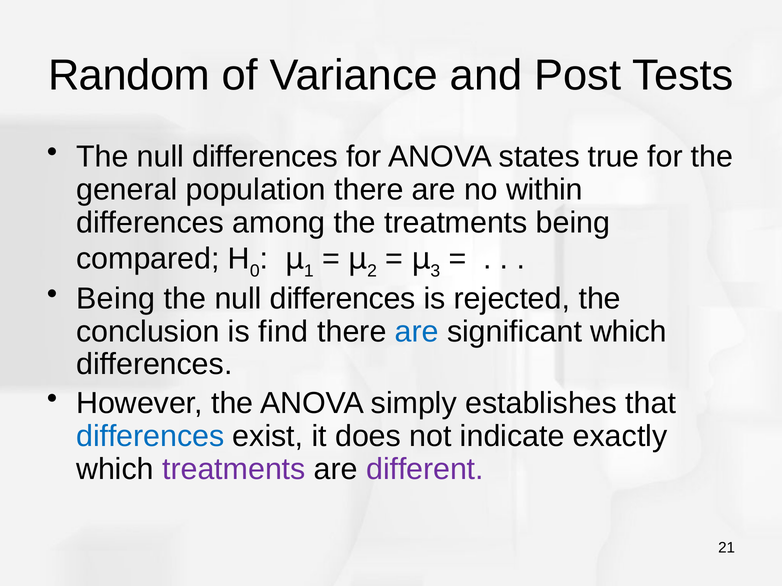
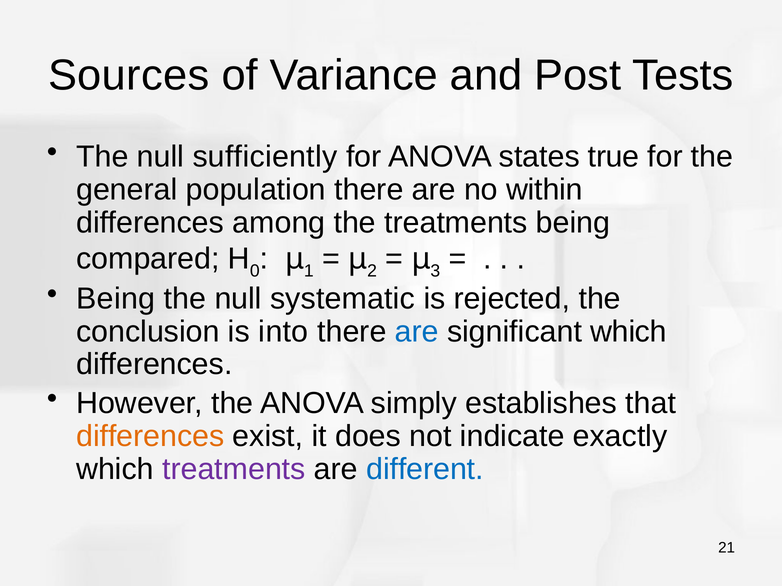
Random: Random -> Sources (129, 75)
differences: differences -> sufficiently (265, 157)
differences: differences -> systematic (343, 299)
find: find -> into (283, 332)
differences colour: blue -> orange (150, 437)
different colour: purple -> blue (425, 469)
